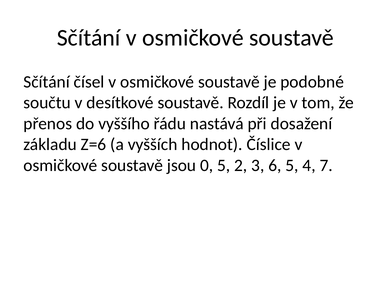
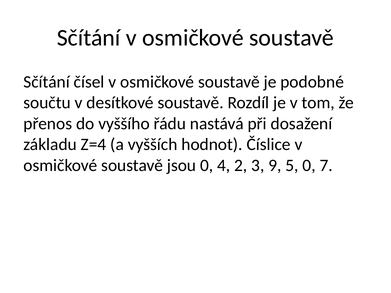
Z=6: Z=6 -> Z=4 (93, 145)
0 5: 5 -> 4 (224, 165)
6: 6 -> 9 (275, 165)
5 4: 4 -> 0 (309, 165)
